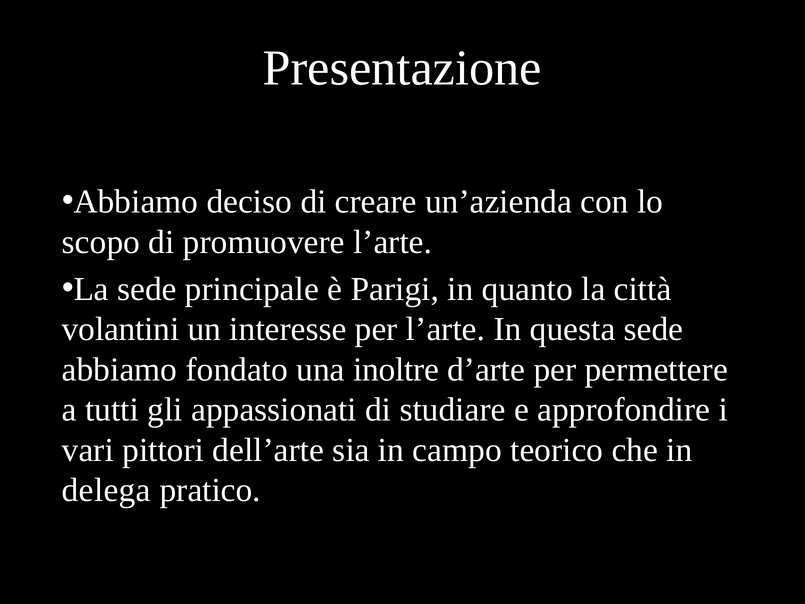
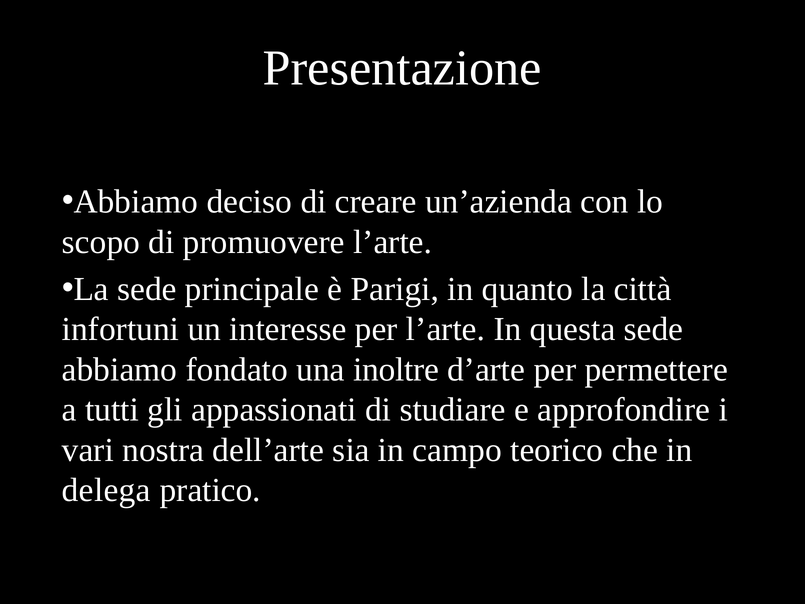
volantini: volantini -> infortuni (120, 329)
pittori: pittori -> nostra (163, 450)
